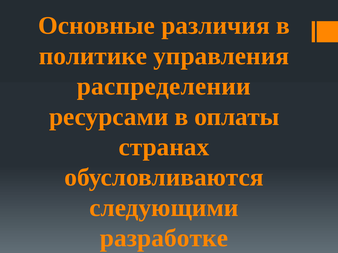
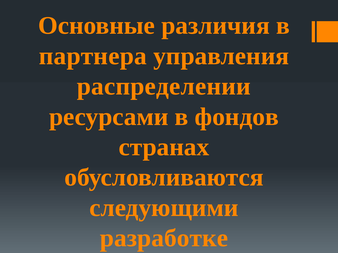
политике: политике -> партнера (93, 56)
оплаты: оплаты -> фондов (237, 117)
